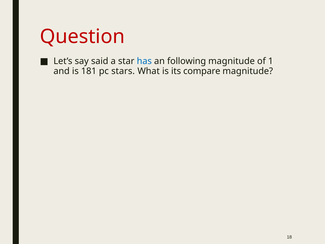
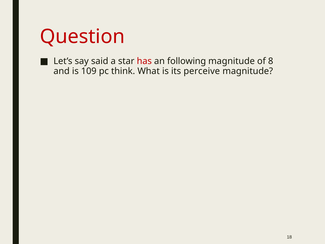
has colour: blue -> red (144, 61)
1: 1 -> 8 (271, 61)
181: 181 -> 109 (89, 71)
stars: stars -> think (123, 71)
compare: compare -> perceive (202, 71)
